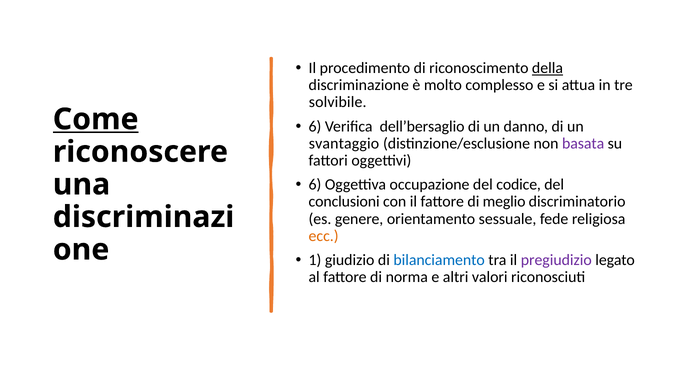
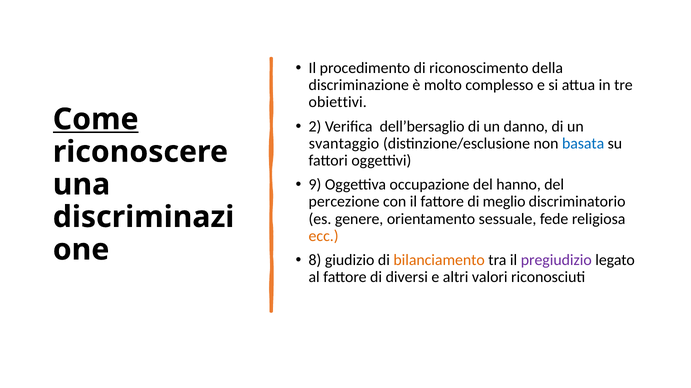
della underline: present -> none (547, 68)
solvibile: solvibile -> obiettivi (338, 102)
6: 6 -> 2 (315, 127)
basata colour: purple -> blue (583, 144)
6: 6 -> 9 (315, 185)
codice: codice -> hanno (519, 185)
conclusioni: conclusioni -> percezione (344, 202)
1: 1 -> 8 (315, 261)
bilanciamento colour: blue -> orange (439, 261)
norma: norma -> diversi (407, 278)
